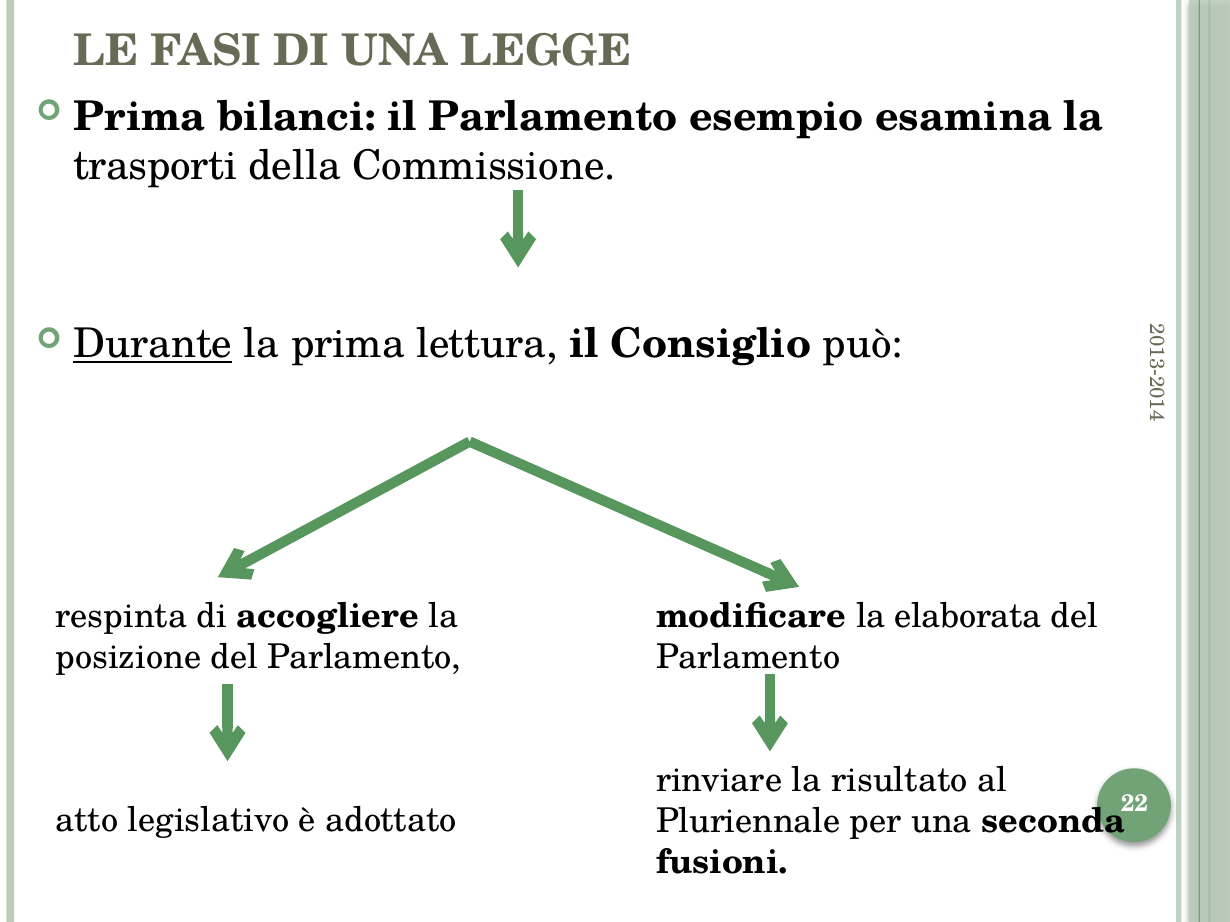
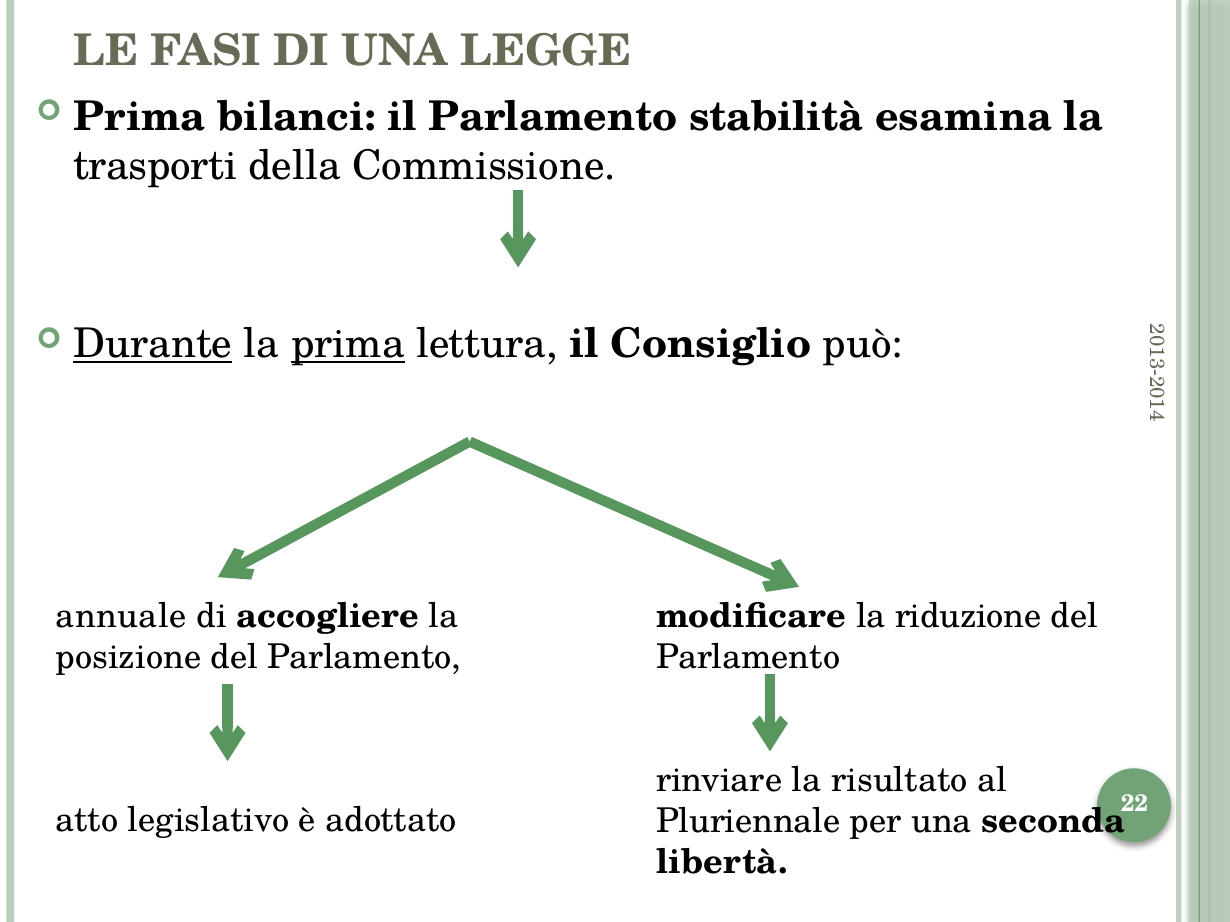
esempio: esempio -> stabilità (777, 117)
prima underline: none -> present (348, 345)
respinta: respinta -> annuale (121, 616)
elaborata: elaborata -> riduzione (968, 616)
fusioni: fusioni -> libertà (722, 862)
